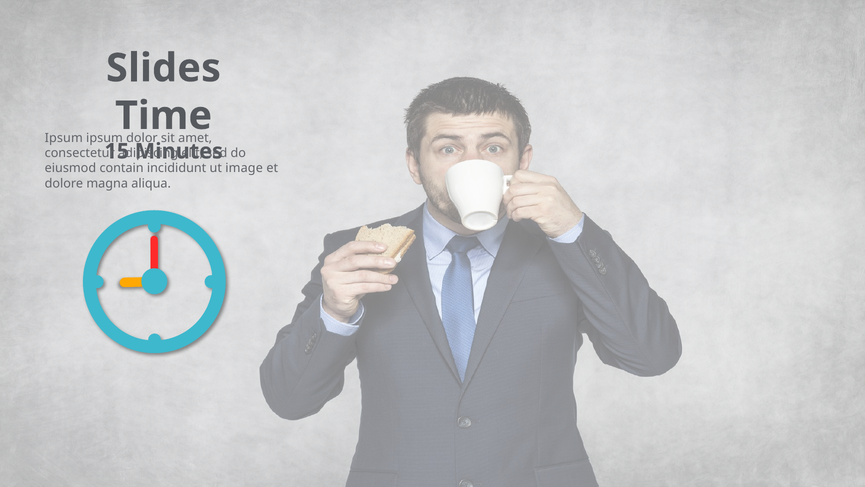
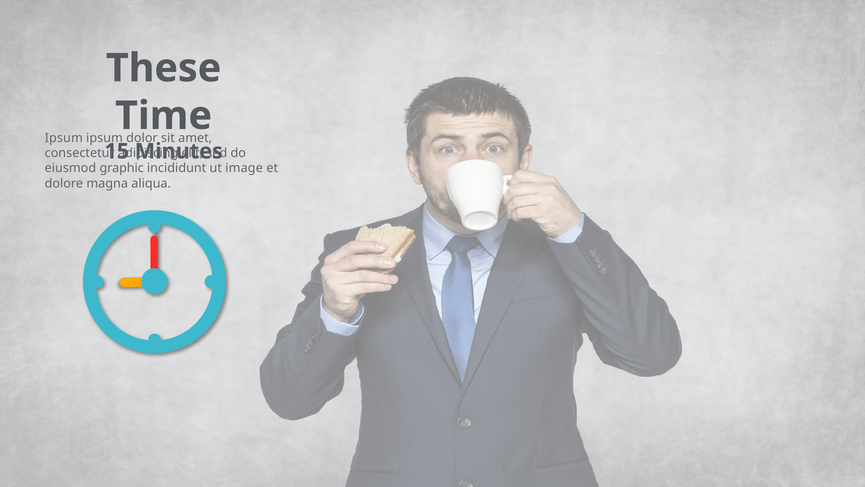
Slides: Slides -> These (164, 68)
contain: contain -> graphic (122, 168)
